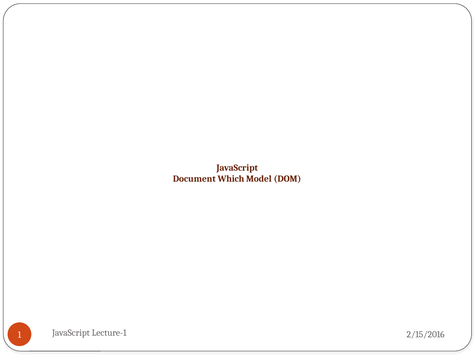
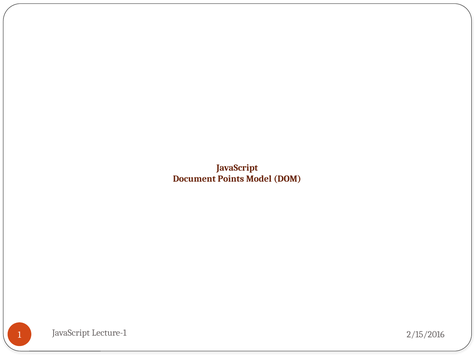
Which: Which -> Points (231, 179)
